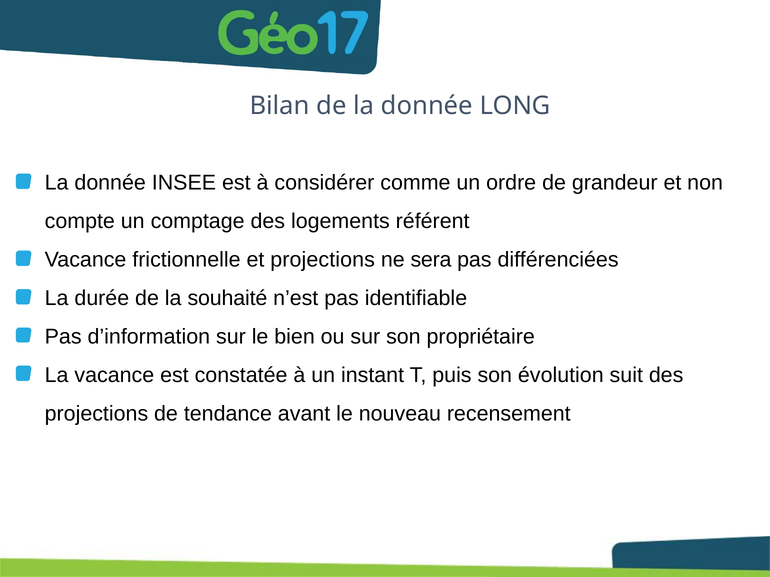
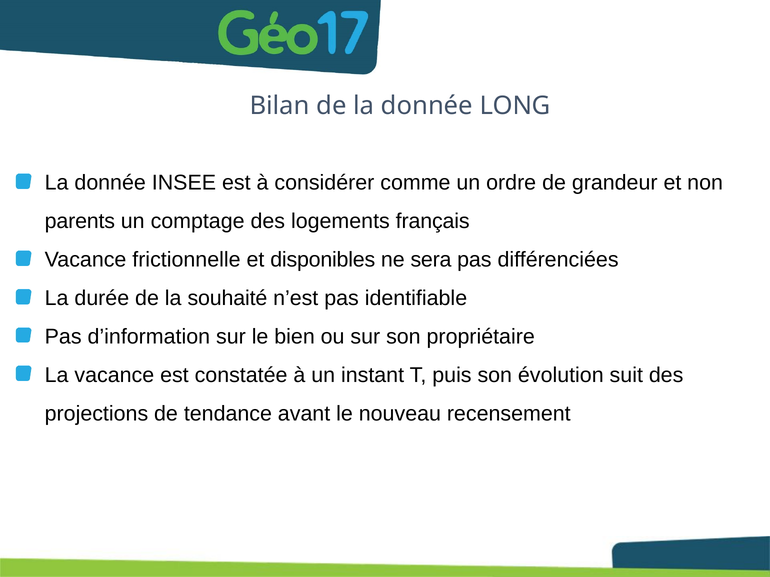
compte: compte -> parents (80, 221)
référent: référent -> français (433, 221)
et projections: projections -> disponibles (323, 260)
